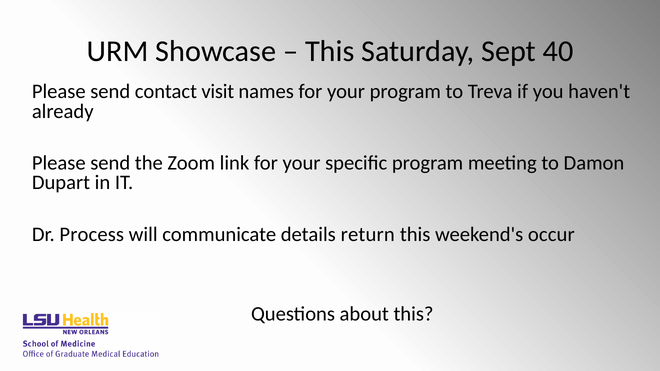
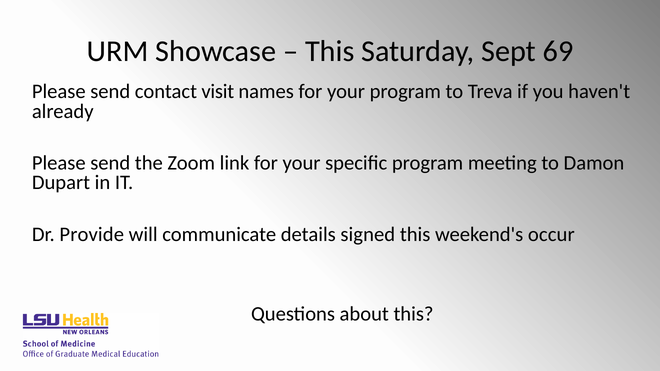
40: 40 -> 69 (558, 51)
Process: Process -> Provide (92, 234)
return: return -> signed (368, 234)
